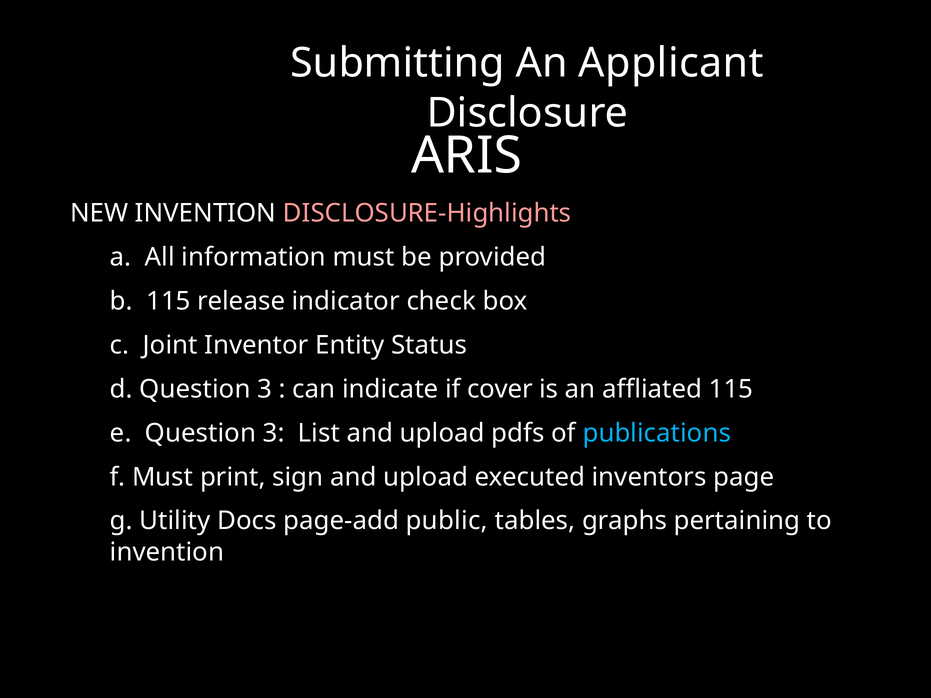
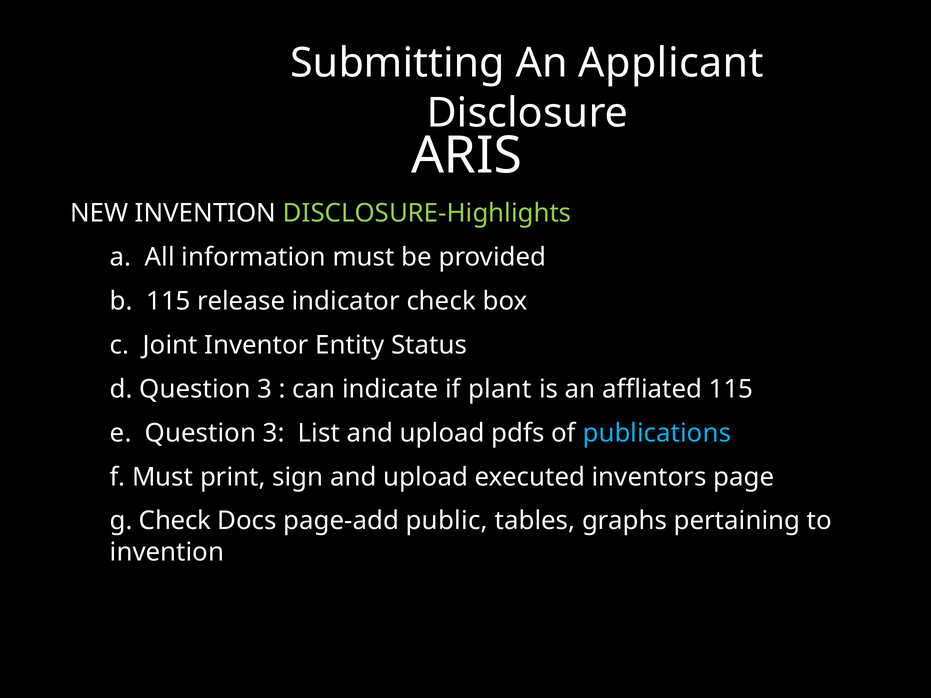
DISCLOSURE-Highlights colour: pink -> light green (427, 213)
cover: cover -> plant (500, 389)
g Utility: Utility -> Check (175, 521)
